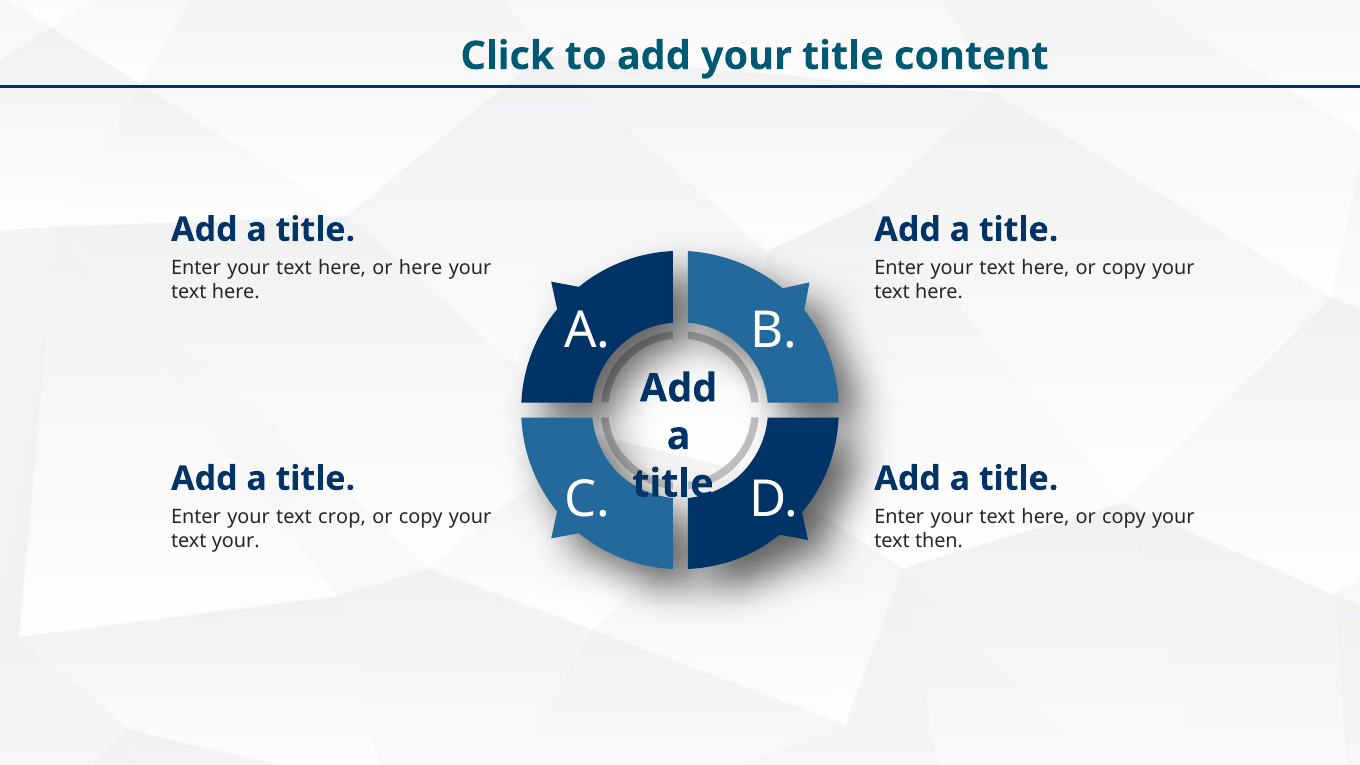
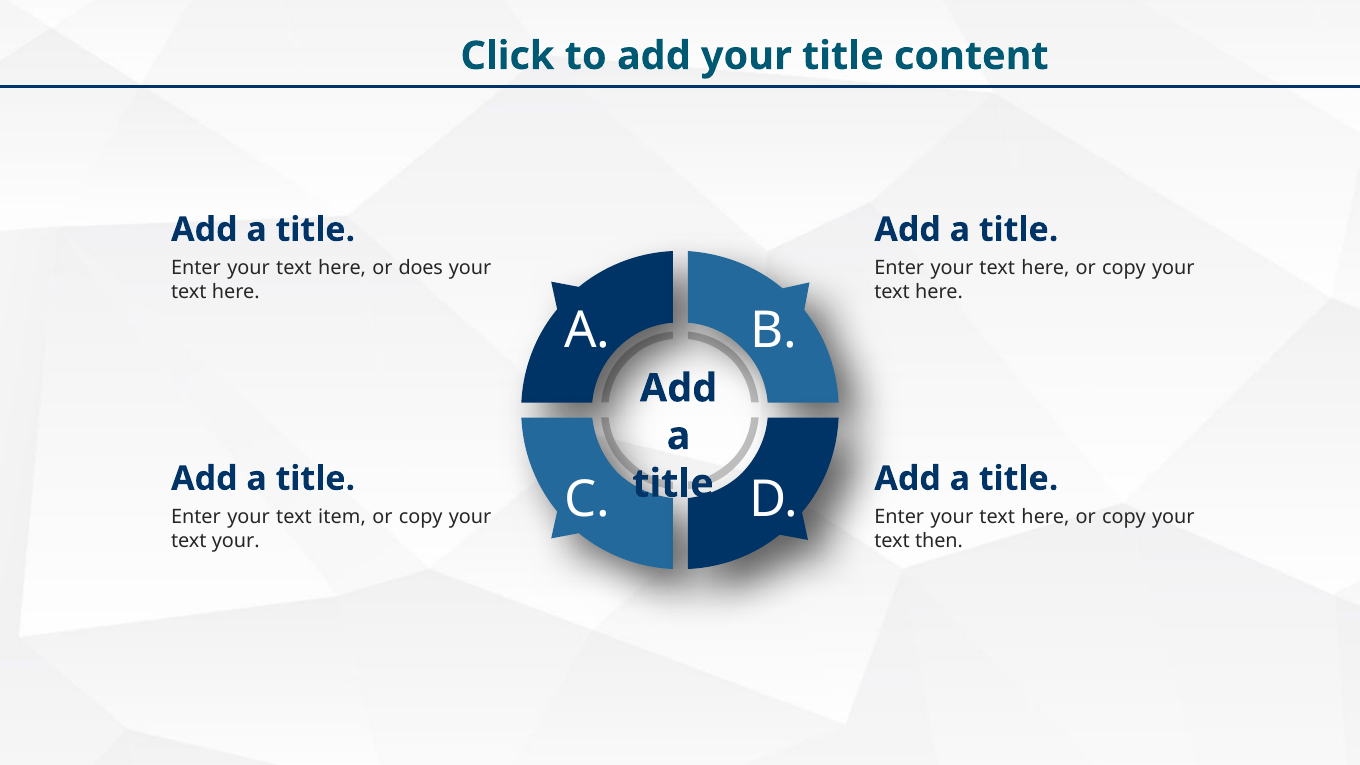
or here: here -> does (421, 268)
crop: crop -> item (342, 517)
